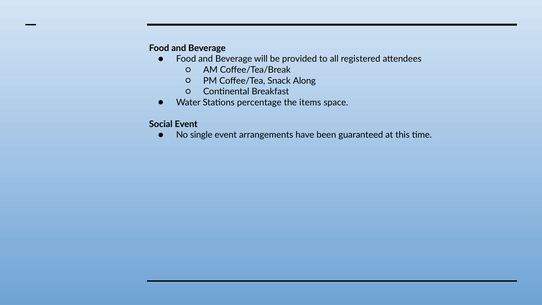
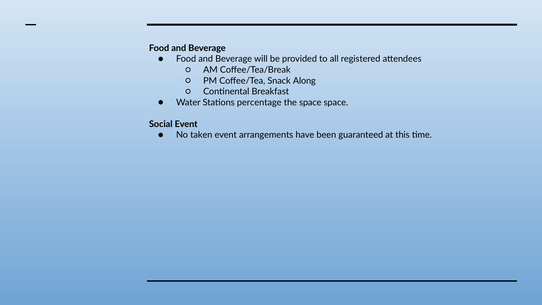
the items: items -> space (310, 102)
single: single -> taken (201, 135)
